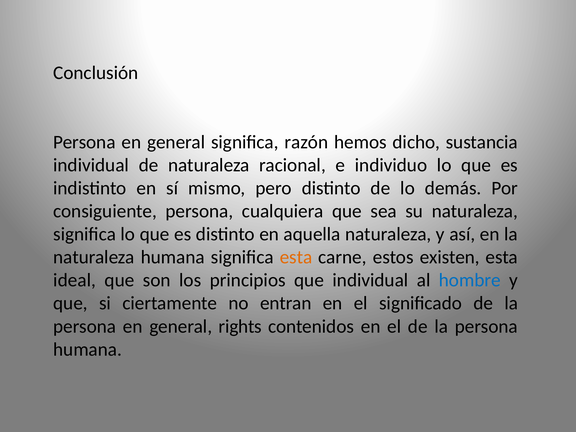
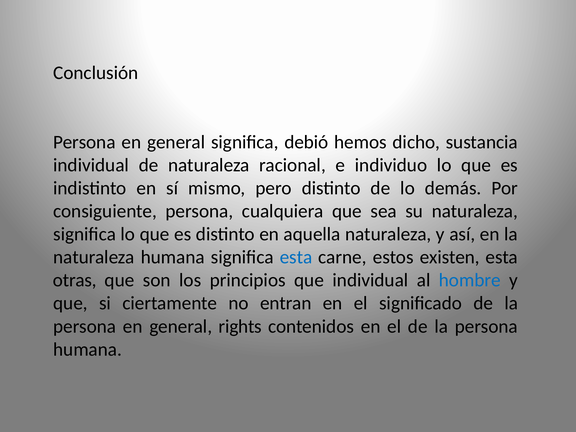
razón: razón -> debió (306, 142)
esta colour: orange -> blue (296, 257)
ideal: ideal -> otras (75, 280)
